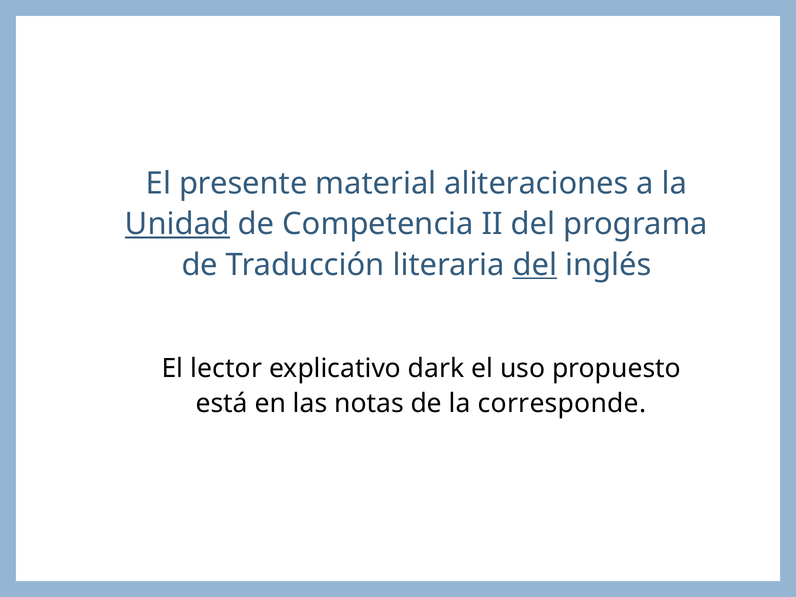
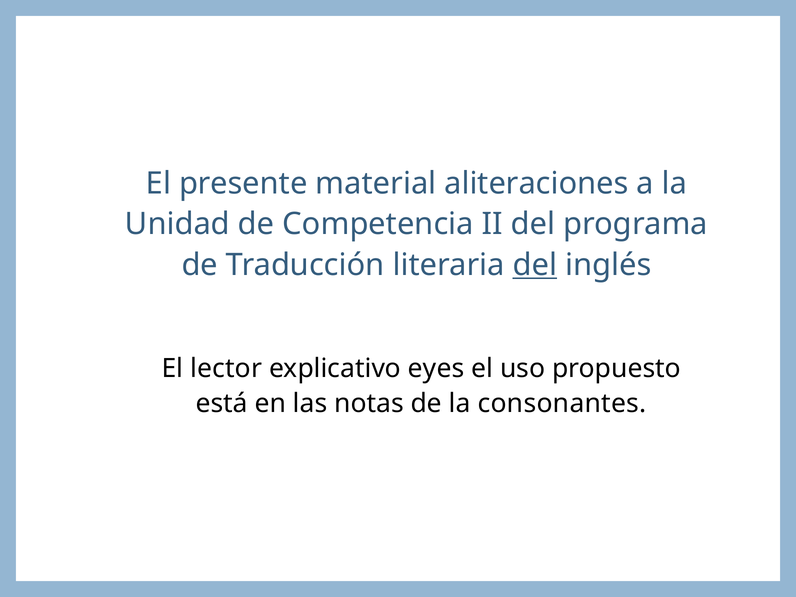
Unidad underline: present -> none (178, 224)
dark: dark -> eyes (436, 368)
corresponde: corresponde -> consonantes (562, 403)
